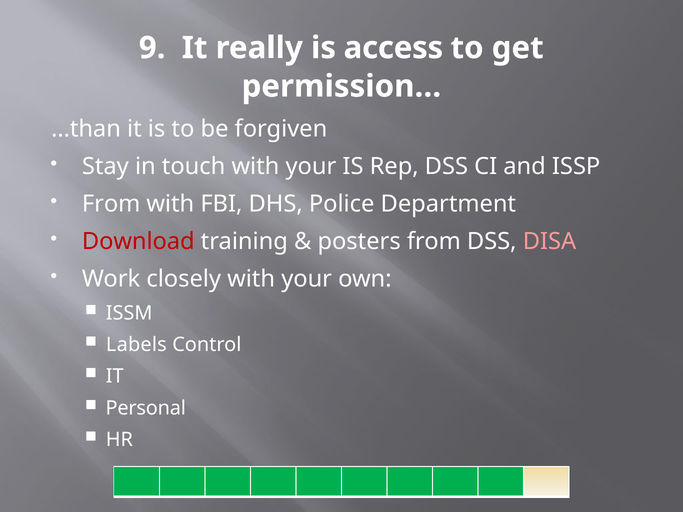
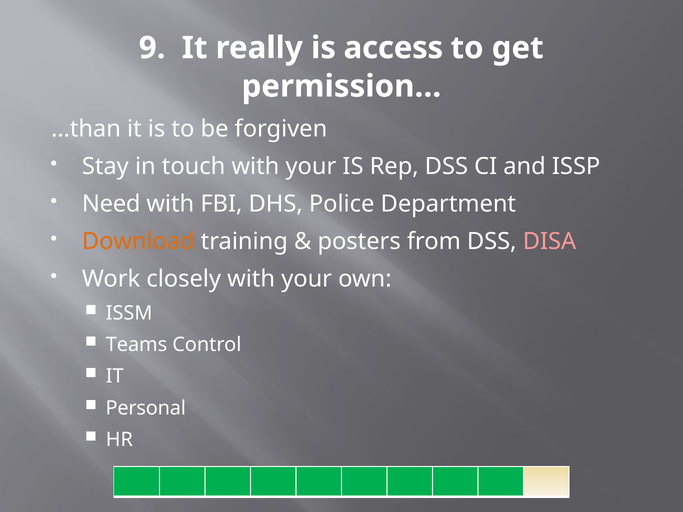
From: From -> Need (111, 204)
Download colour: red -> orange (138, 242)
Labels: Labels -> Teams (137, 345)
